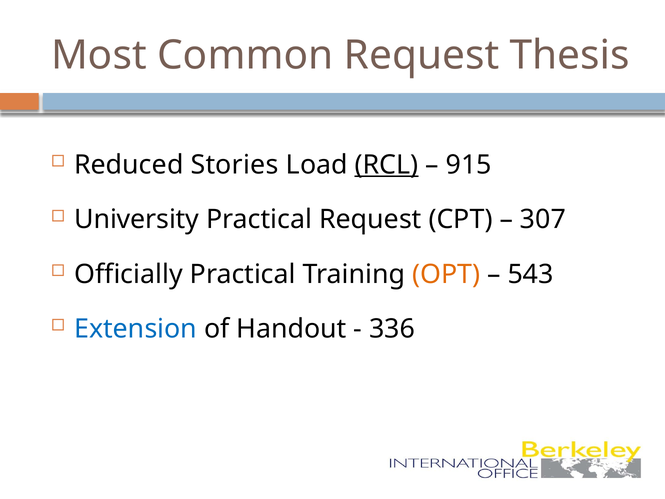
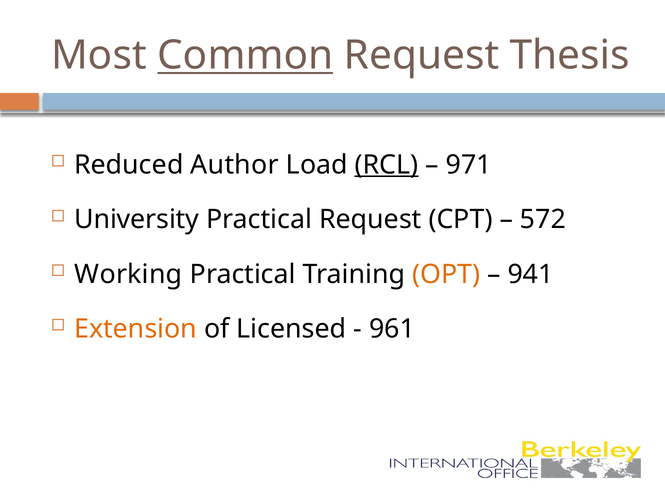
Common underline: none -> present (245, 55)
Stories: Stories -> Author (235, 165)
915: 915 -> 971 (469, 165)
307: 307 -> 572 (543, 219)
Officially: Officially -> Working (128, 274)
543: 543 -> 941 (531, 274)
Extension colour: blue -> orange (136, 329)
Handout: Handout -> Licensed (291, 329)
336: 336 -> 961 (392, 329)
